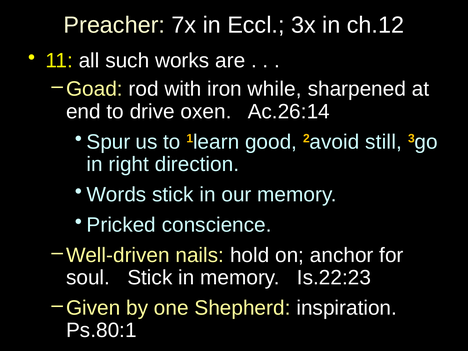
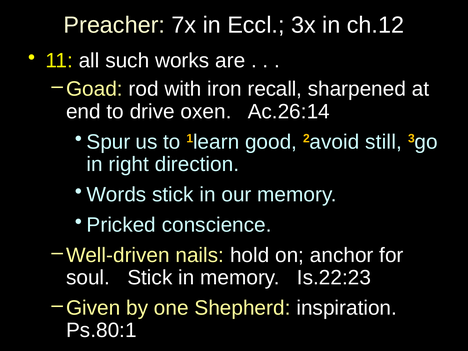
while: while -> recall (275, 89)
